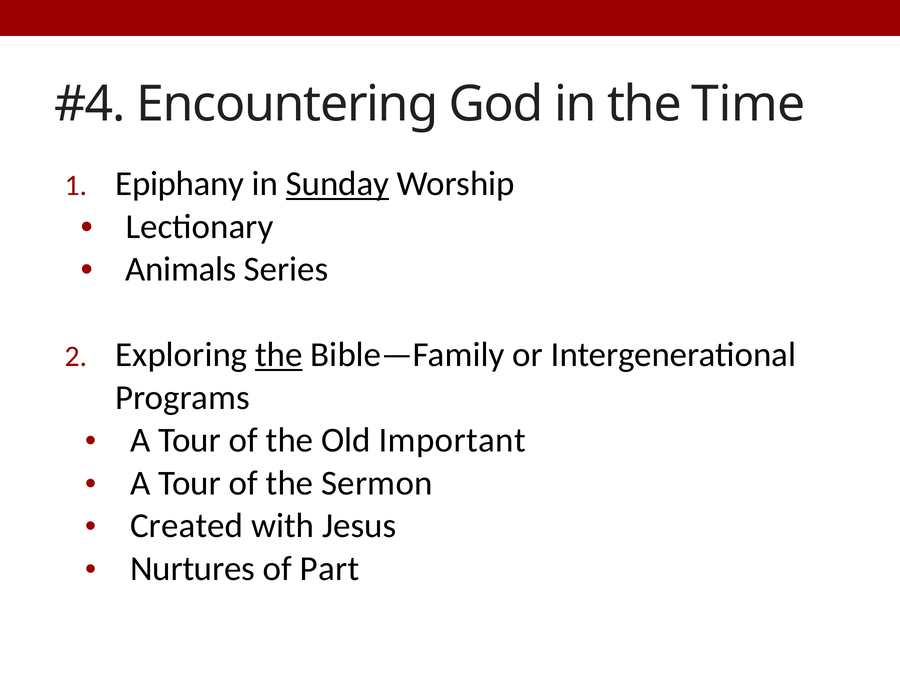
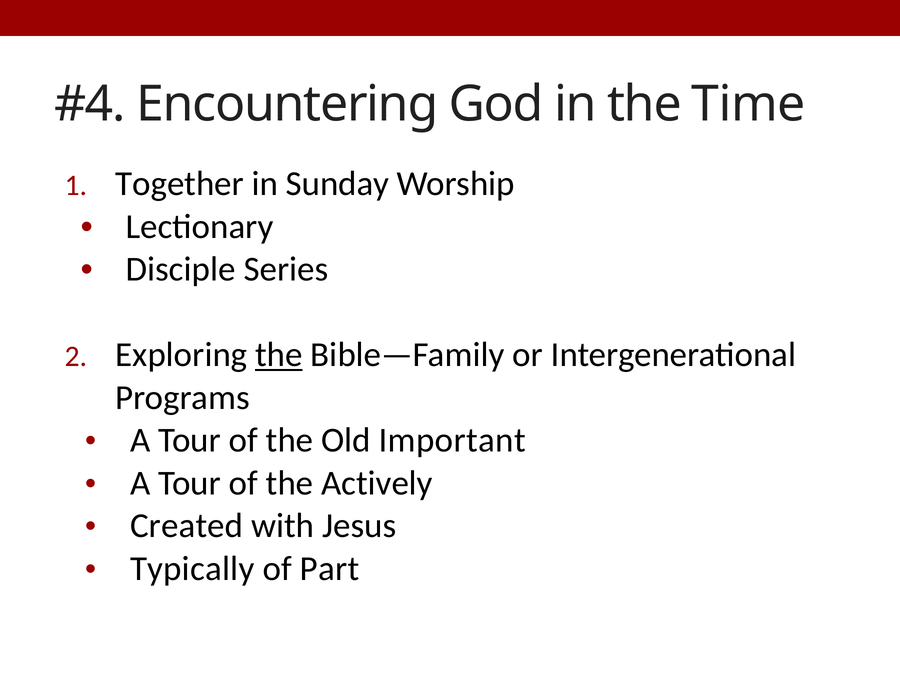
Epiphany: Epiphany -> Together (180, 184)
Sunday underline: present -> none (337, 184)
Animals: Animals -> Disciple (181, 269)
Sermon: Sermon -> Actively (377, 483)
Nurtures: Nurtures -> Typically (192, 569)
